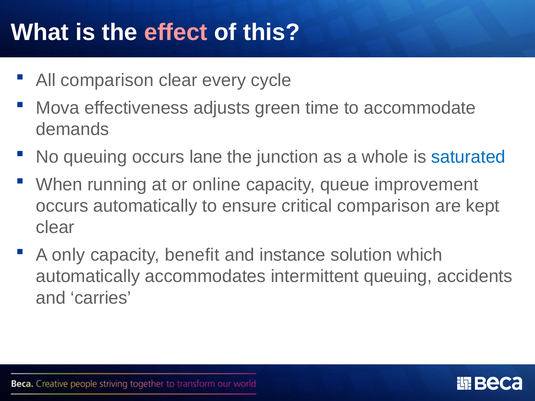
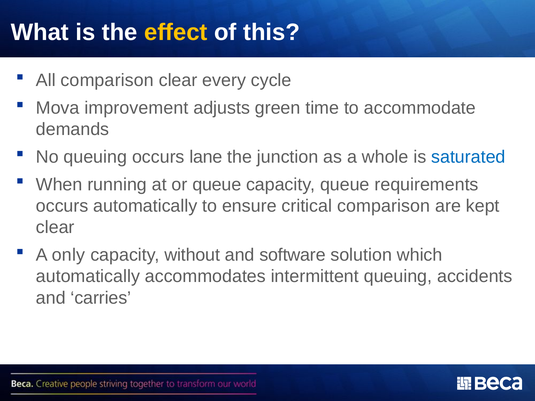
effect colour: pink -> yellow (176, 32)
effectiveness: effectiveness -> improvement (136, 108)
or online: online -> queue (217, 185)
improvement: improvement -> requirements (427, 185)
benefit: benefit -> without (192, 255)
instance: instance -> software (293, 255)
